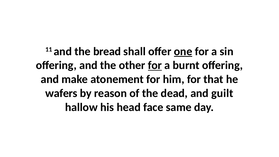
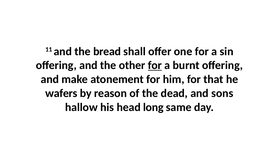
one underline: present -> none (183, 51)
guilt: guilt -> sons (222, 93)
face: face -> long (153, 107)
